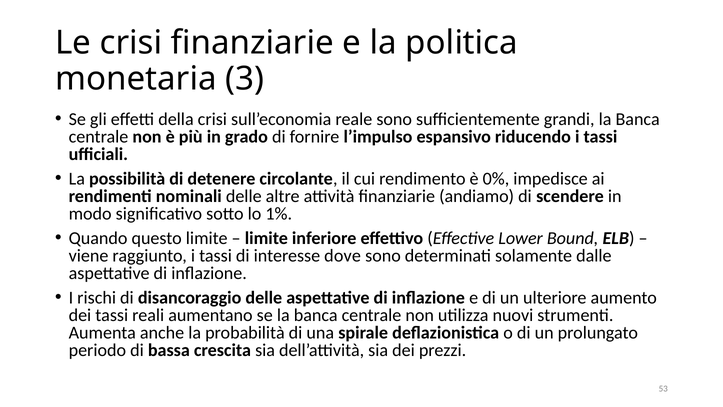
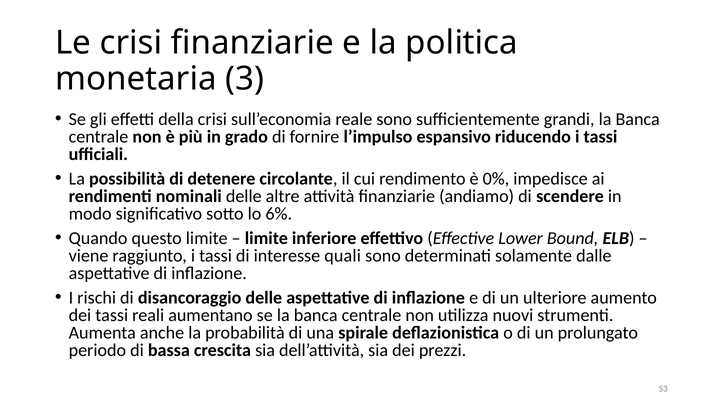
1%: 1% -> 6% (279, 214)
dove: dove -> quali (343, 256)
